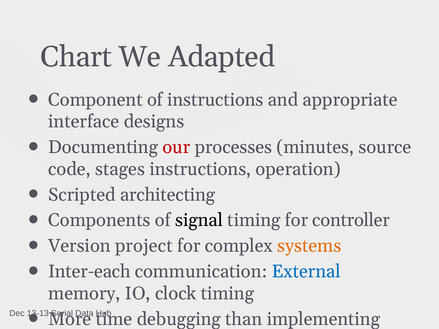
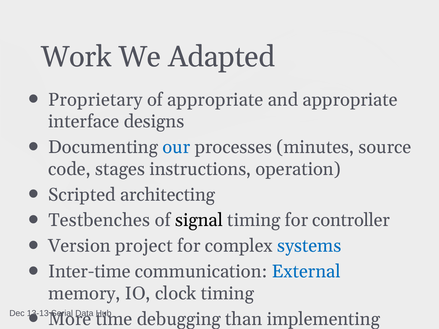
Chart: Chart -> Work (76, 57)
Component: Component -> Proprietary (95, 100)
of instructions: instructions -> appropriate (215, 100)
our colour: red -> blue (176, 147)
Components: Components -> Testbenches (99, 220)
systems colour: orange -> blue (309, 246)
Inter-each: Inter-each -> Inter-time (89, 272)
